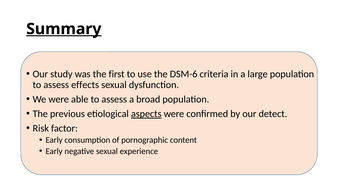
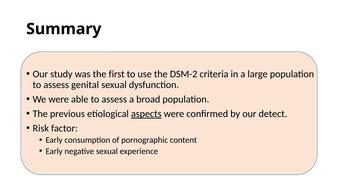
Summary underline: present -> none (64, 29)
DSM-6: DSM-6 -> DSM-2 (184, 74)
effects: effects -> genital (85, 85)
